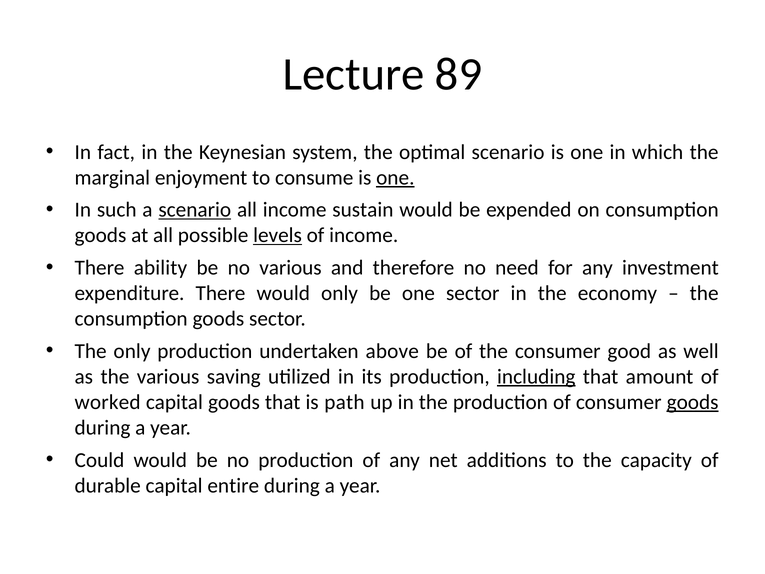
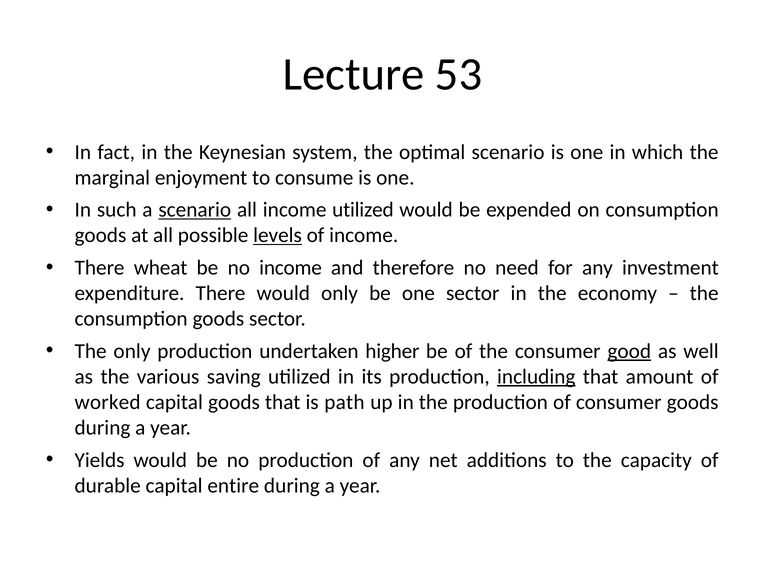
89: 89 -> 53 (459, 74)
one underline: present -> none (395, 177)
income sustain: sustain -> utilized (363, 210)
ability: ability -> wheat (161, 268)
no various: various -> income (291, 268)
above: above -> higher (392, 351)
good underline: none -> present (629, 351)
goods underline: present -> none (693, 402)
Could: Could -> Yields (100, 460)
